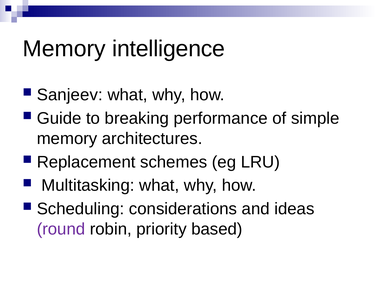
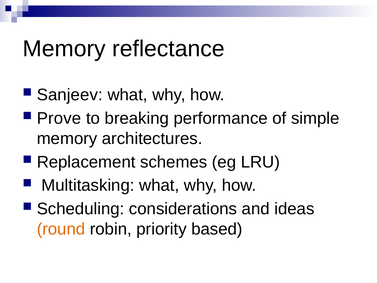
intelligence: intelligence -> reflectance (168, 49)
Guide: Guide -> Prove (59, 118)
round colour: purple -> orange (61, 229)
